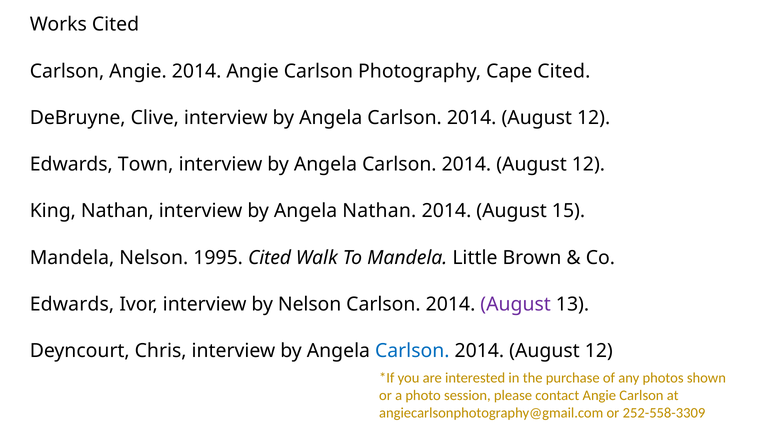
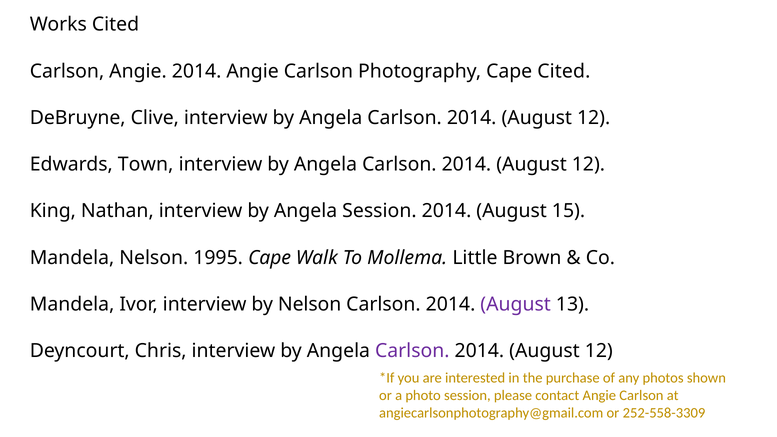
Angela Nathan: Nathan -> Session (379, 211)
1995 Cited: Cited -> Cape (270, 258)
To Mandela: Mandela -> Mollema (407, 258)
Edwards: Edwards -> Mandela (72, 304)
Carlson colour: blue -> purple (412, 351)
